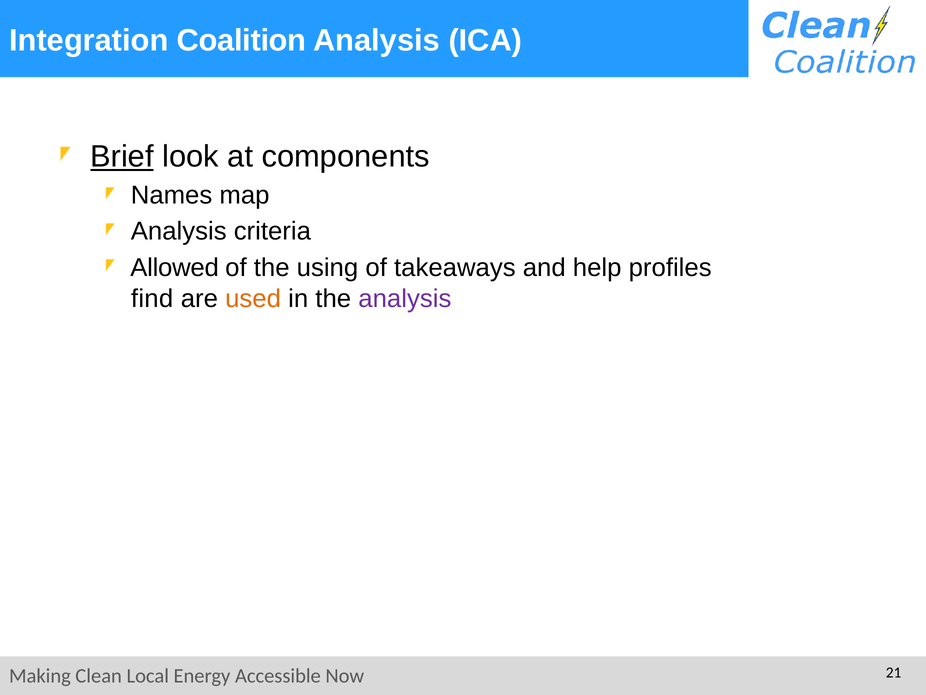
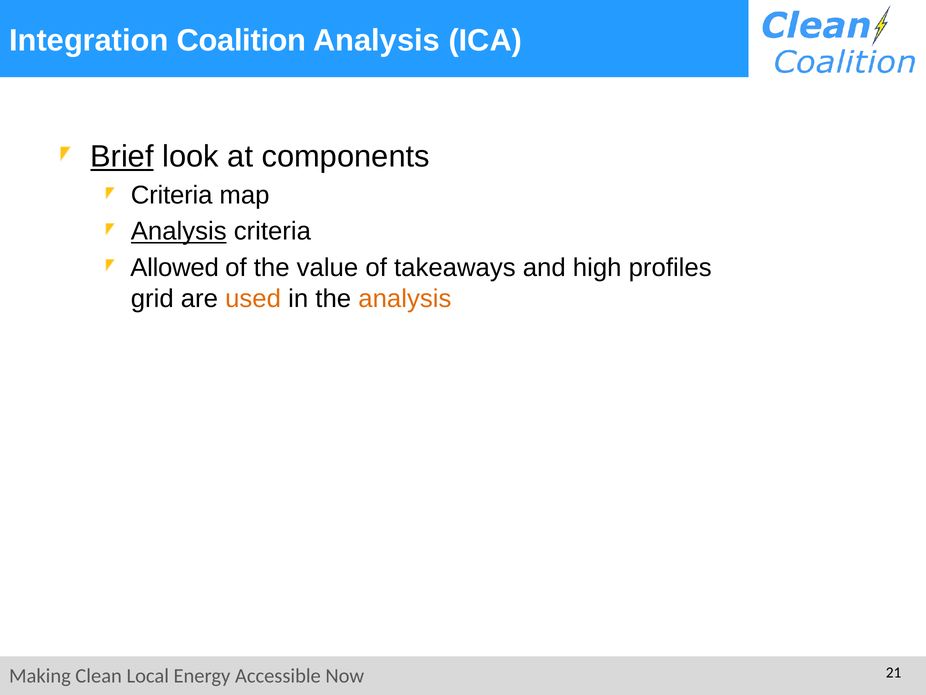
Names: Names -> Criteria (172, 195)
Analysis underline: none -> present (179, 231)
using: using -> value (327, 267)
help: help -> high (597, 267)
find: find -> grid (152, 298)
analysis colour: purple -> orange (405, 298)
